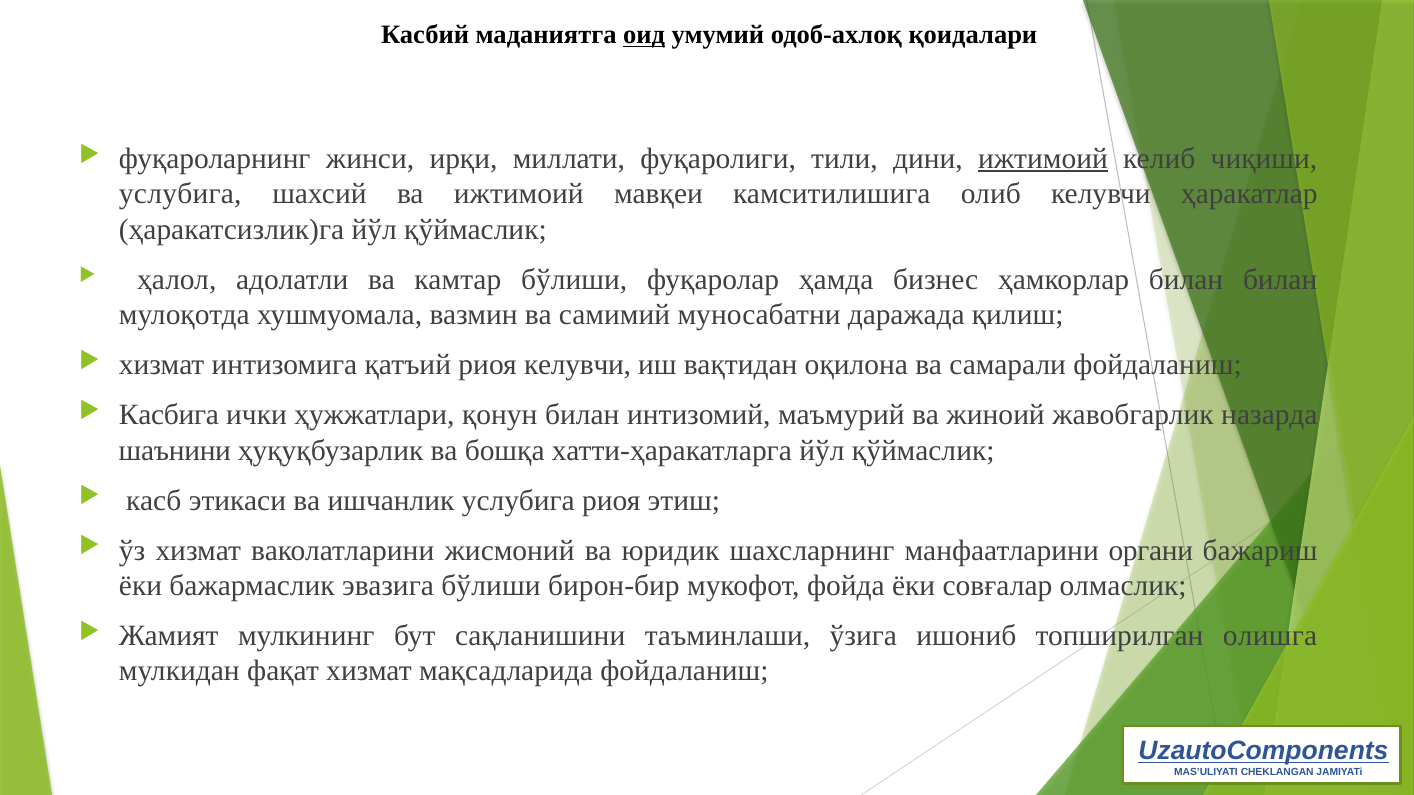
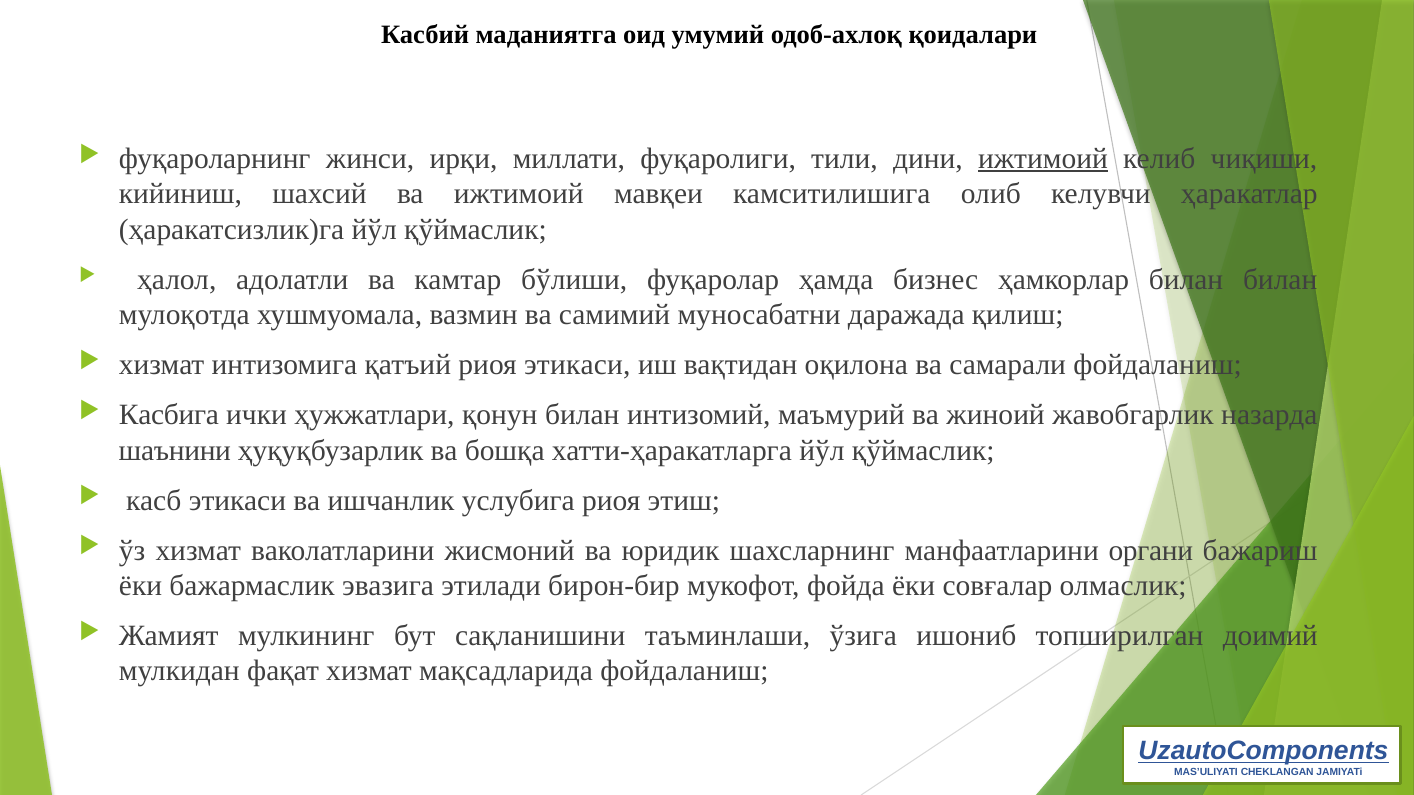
оид underline: present -> none (644, 35)
услубига: услубига -> кийиниш (180, 194)
риоя келувчи: келувчи -> этикаси (577, 365)
эвазига бўлиши: бўлиши -> этилади (491, 586)
олишга: олишга -> доимий (1270, 636)
